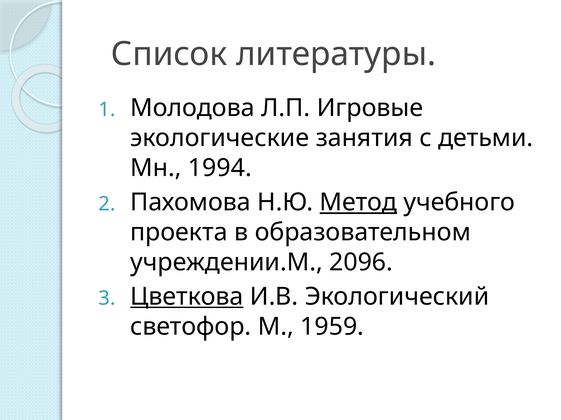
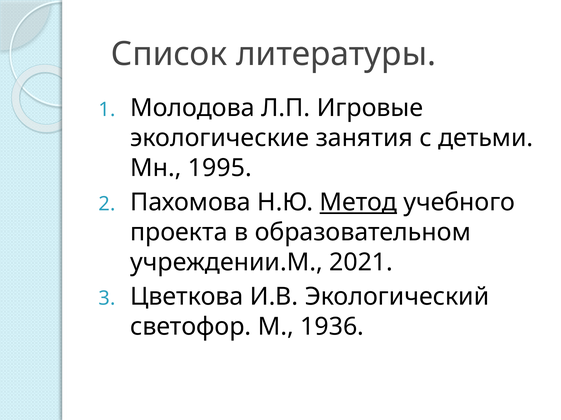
1994: 1994 -> 1995 (220, 168)
2096: 2096 -> 2021 (361, 263)
Цветкова underline: present -> none (187, 297)
1959: 1959 -> 1936 (332, 327)
